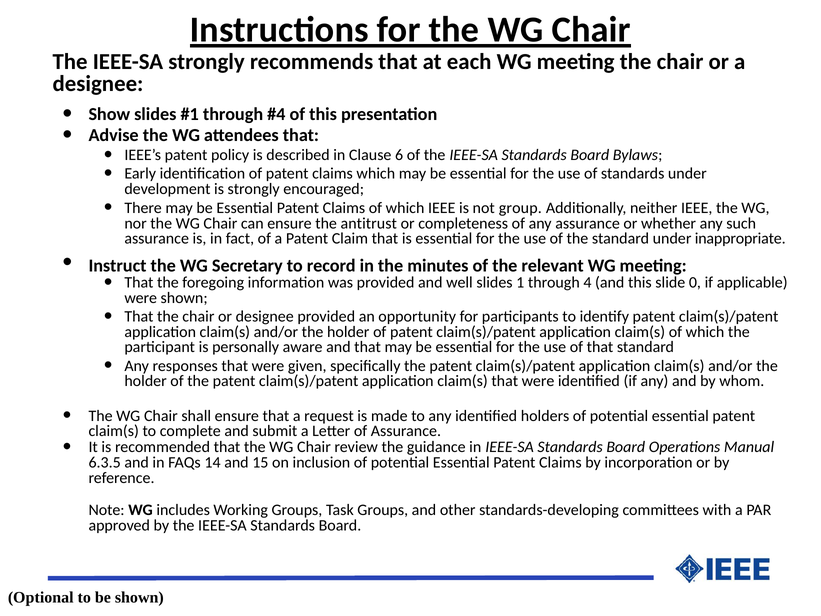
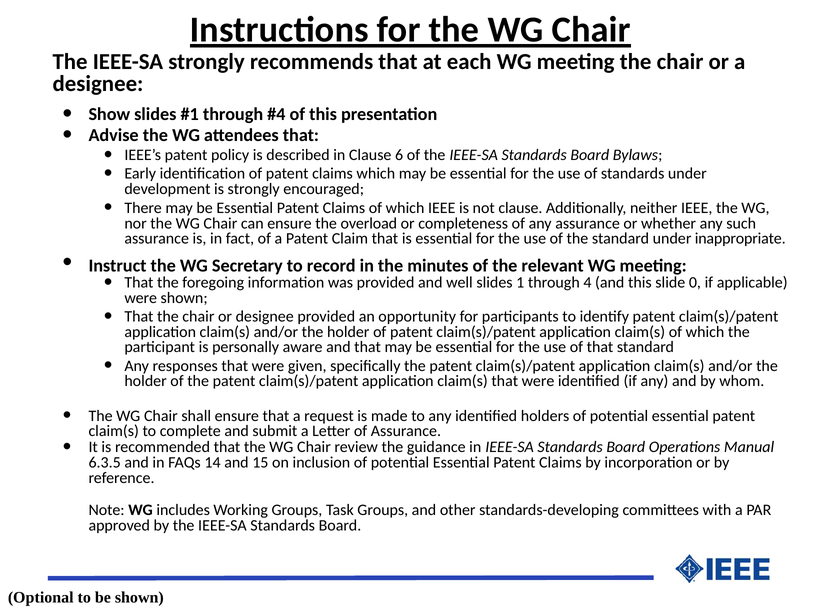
not group: group -> clause (520, 208)
antitrust: antitrust -> overload (369, 223)
